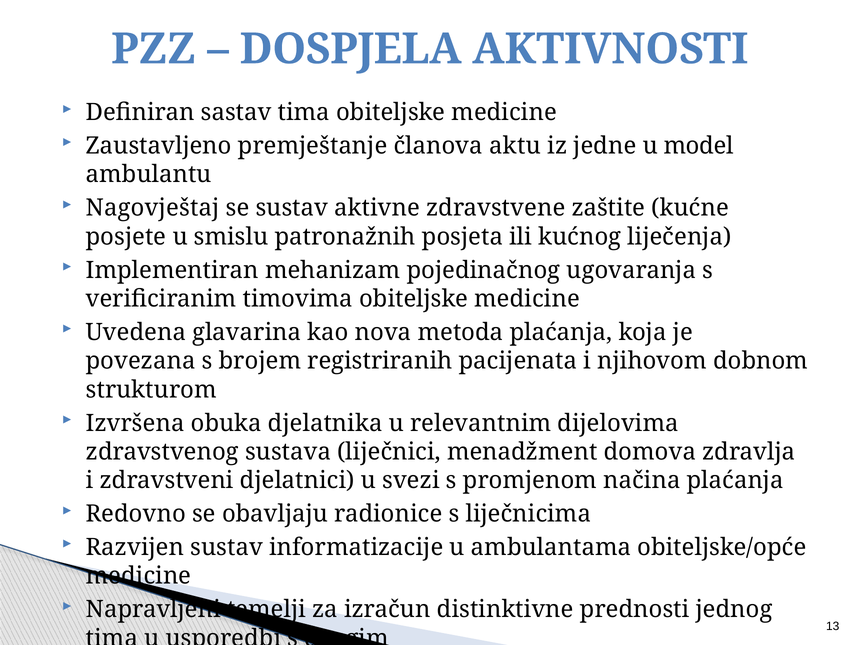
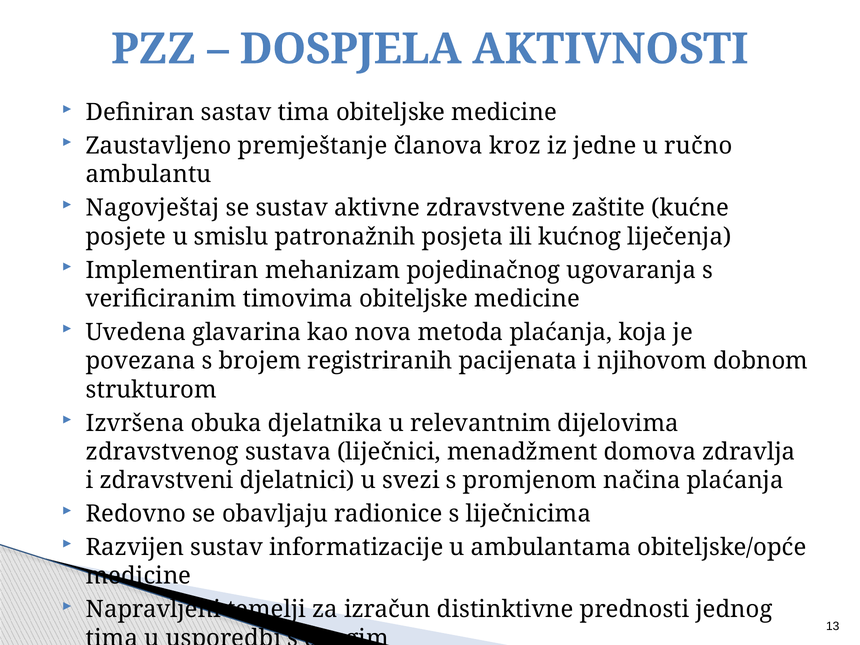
aktu: aktu -> kroz (515, 146)
model: model -> ručno (698, 146)
